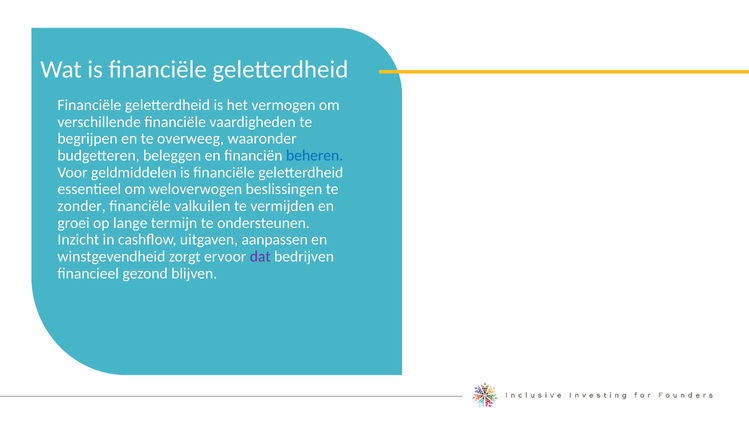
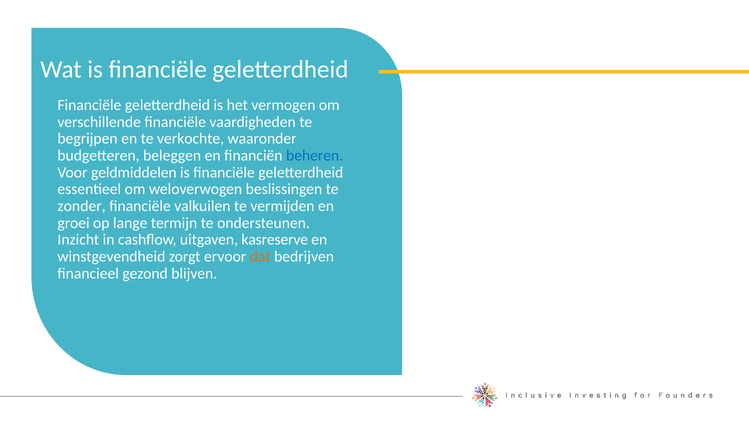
overweeg: overweeg -> verkochte (191, 139)
aanpassen: aanpassen -> kasreserve (275, 240)
dat colour: purple -> orange (260, 257)
